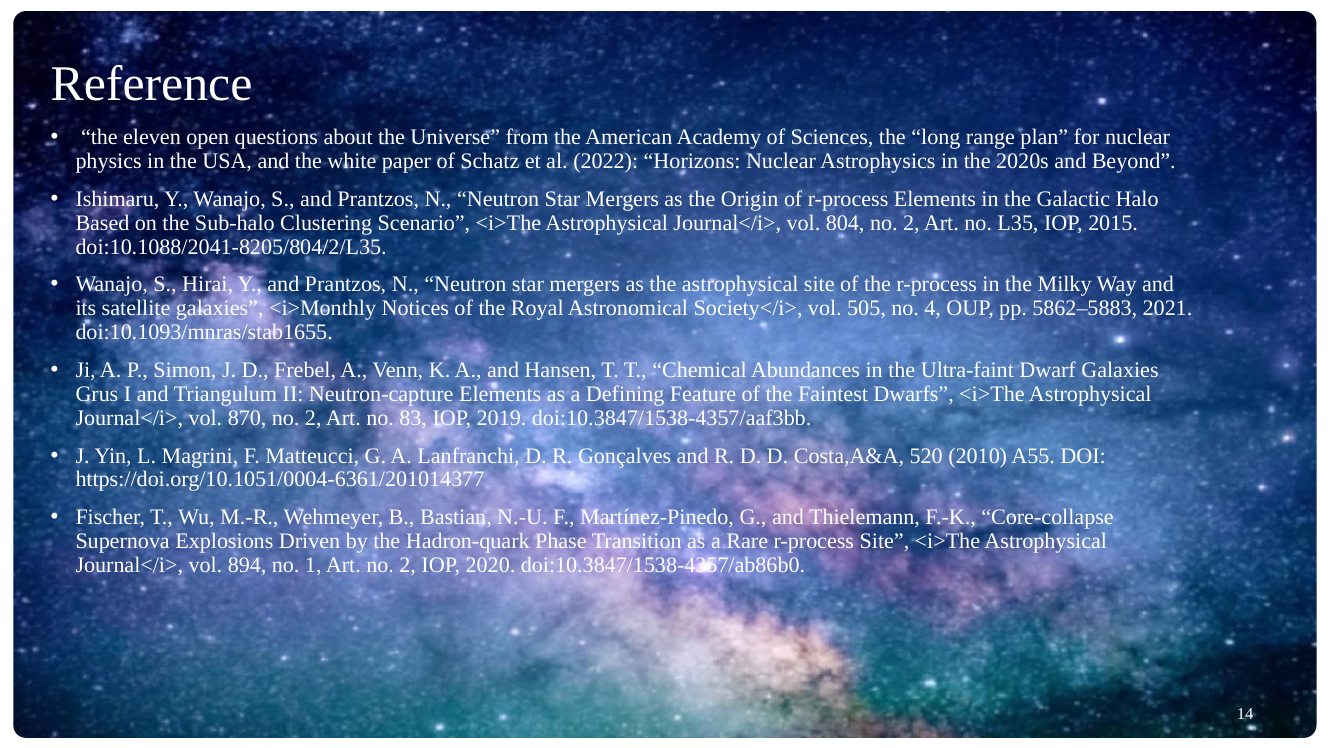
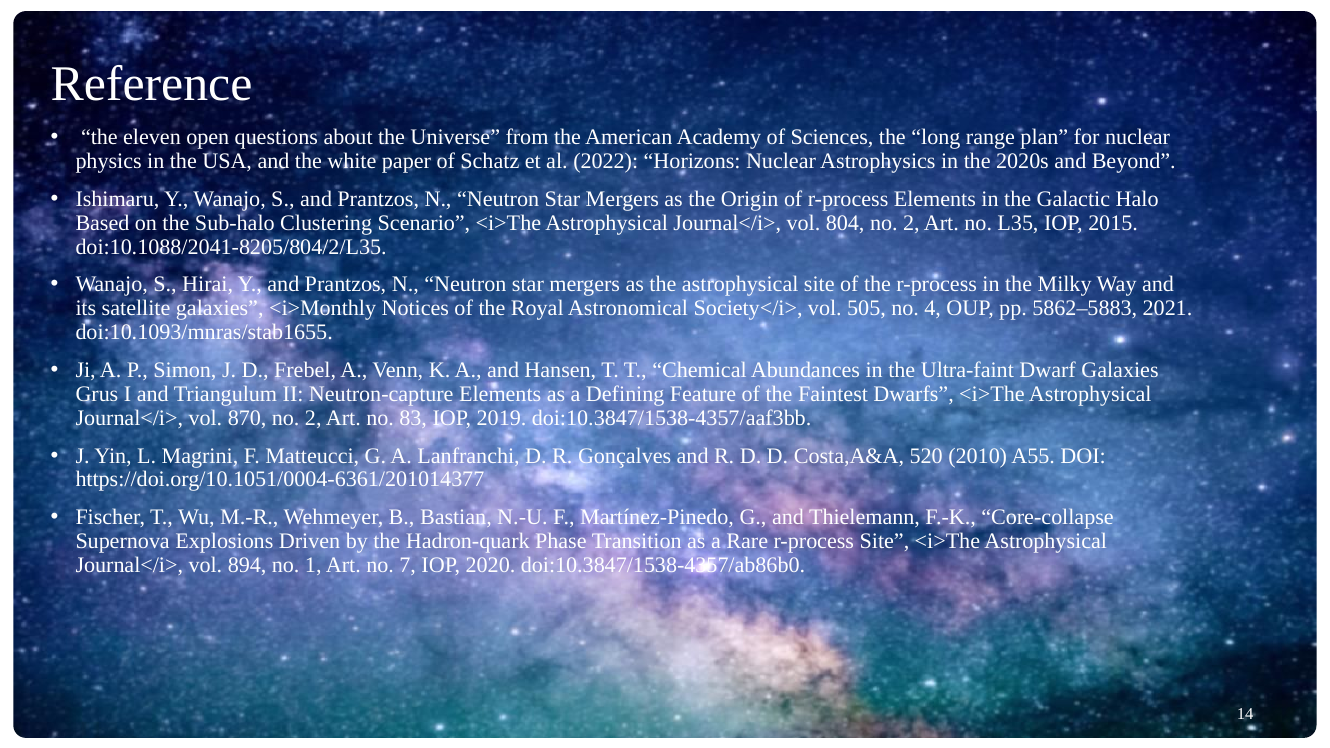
Art no 2: 2 -> 7 (408, 565)
